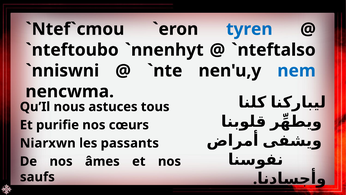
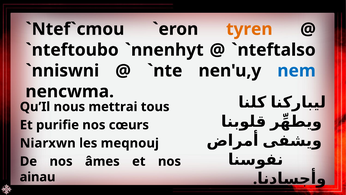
tyren colour: blue -> orange (249, 29)
astuces: astuces -> mettrai (113, 107)
passants: passants -> meqnouj (130, 143)
saufs: saufs -> ainau (38, 177)
